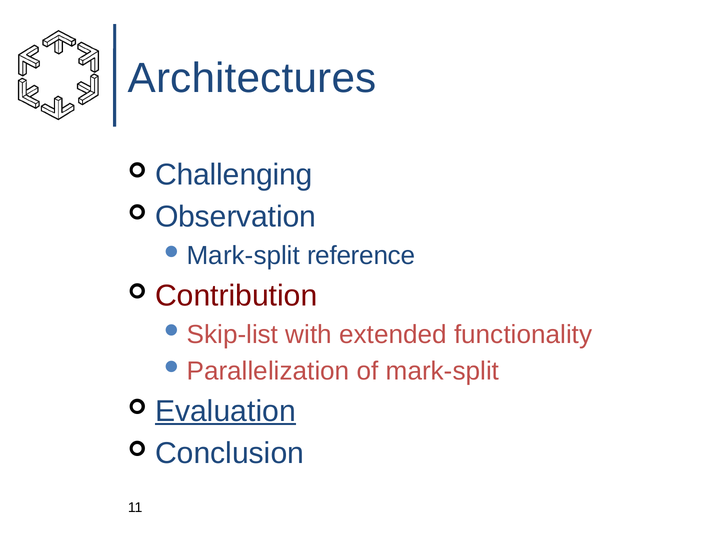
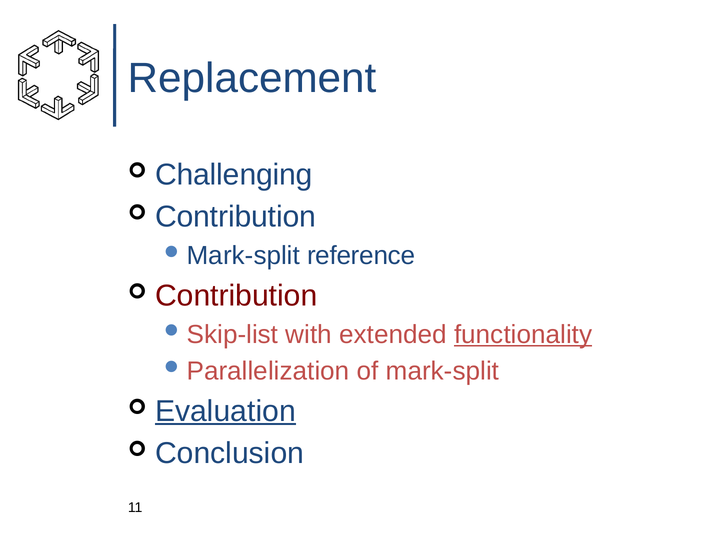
Architectures: Architectures -> Replacement (252, 78)
Observation: Observation -> Contribution (236, 217)
functionality underline: none -> present (523, 334)
